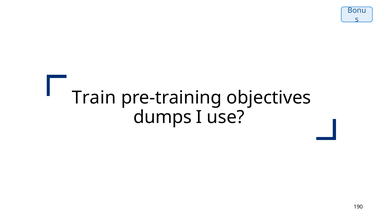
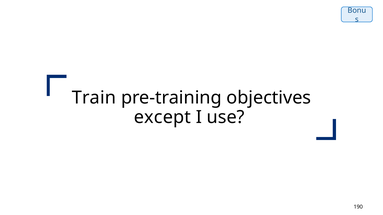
dumps: dumps -> except (162, 117)
